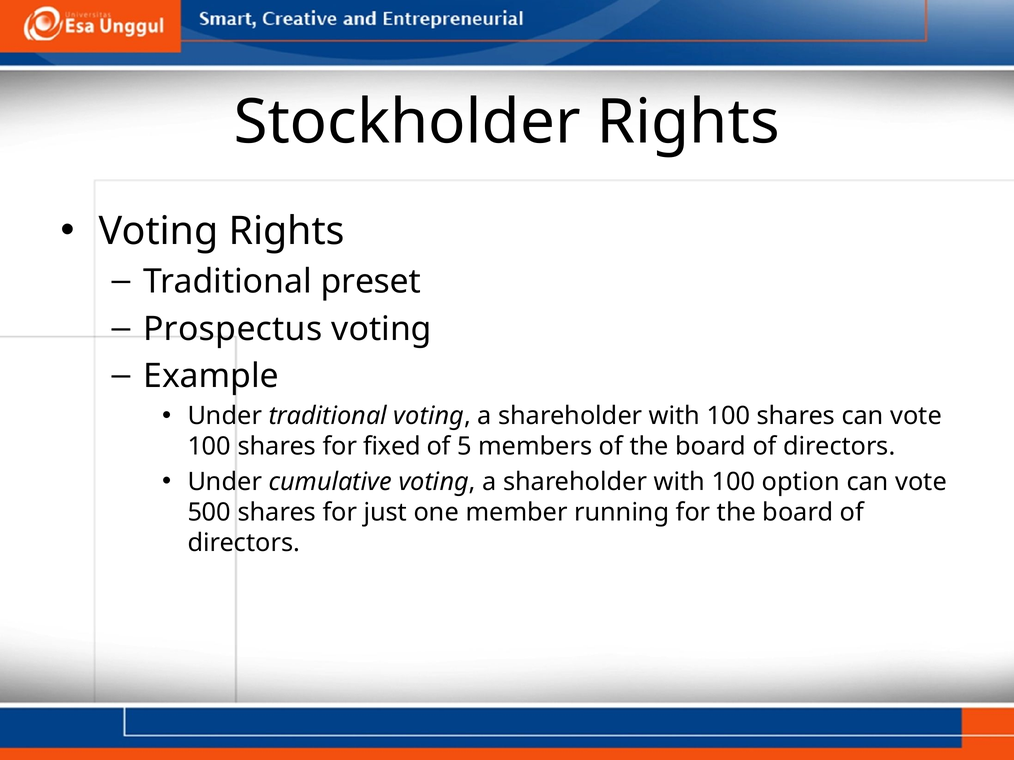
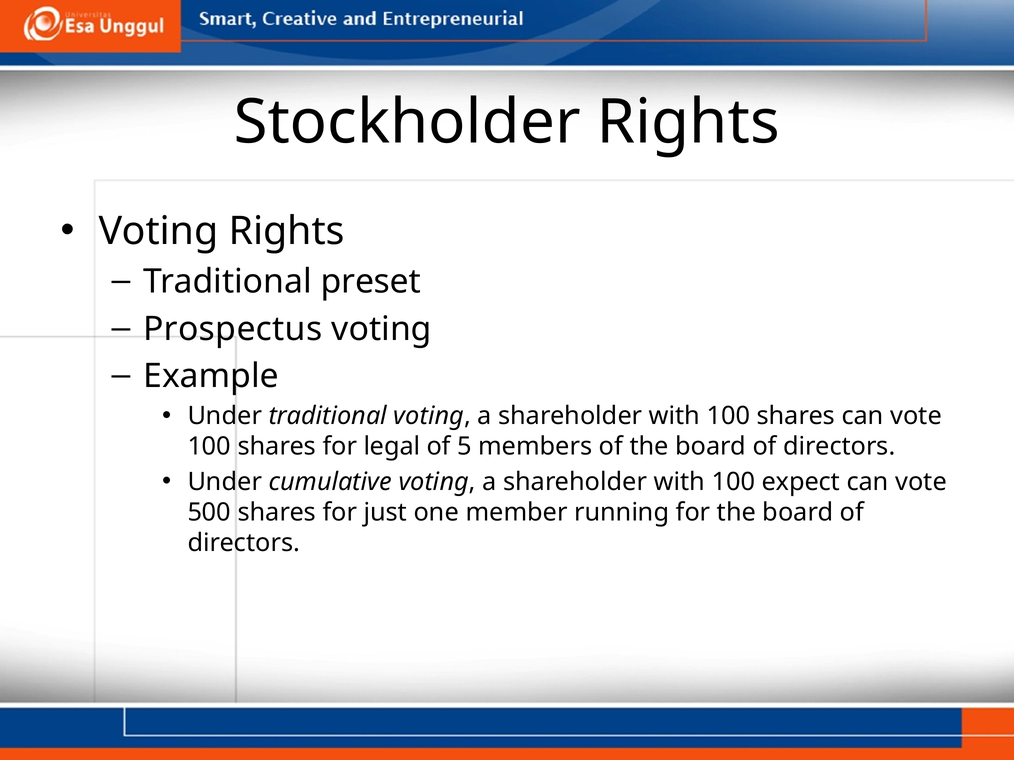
fixed: fixed -> legal (392, 447)
option: option -> expect (801, 482)
